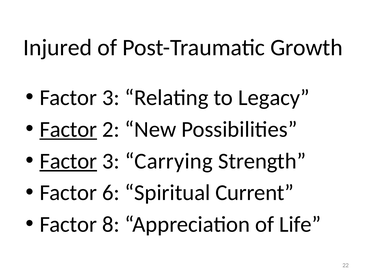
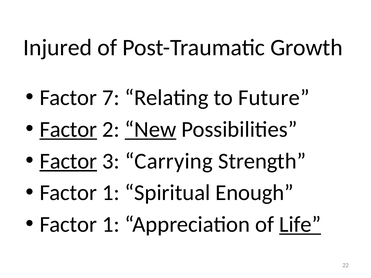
3: 3 -> 7 (111, 98)
Legacy: Legacy -> Future (274, 98)
New underline: none -> present (150, 129)
6: 6 -> 1 (111, 193)
Current: Current -> Enough (255, 193)
8: 8 -> 1 (111, 225)
Life underline: none -> present (300, 225)
